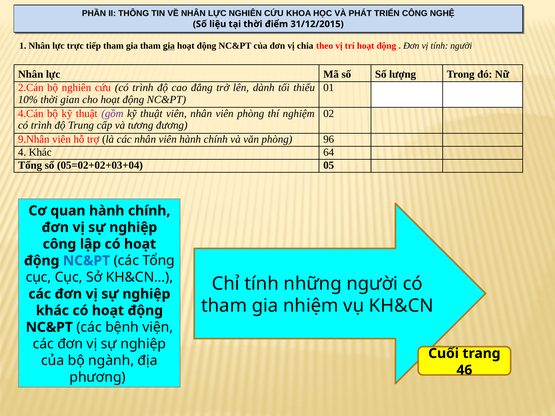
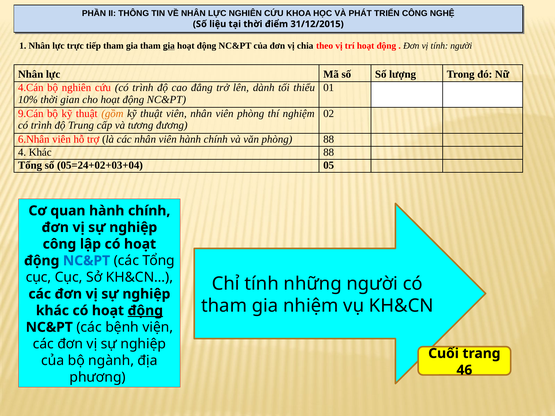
2.Cán: 2.Cán -> 4.Cán (31, 88)
4.Cán: 4.Cán -> 9.Cán (31, 114)
gồm colour: purple -> orange (112, 114)
9.Nhân: 9.Nhân -> 6.Nhân (34, 140)
phòng 96: 96 -> 88 (329, 140)
Khác 64: 64 -> 88 (329, 152)
05=02+02+03+04: 05=02+02+03+04 -> 05=24+02+03+04 (100, 165)
động underline: none -> present (145, 311)
